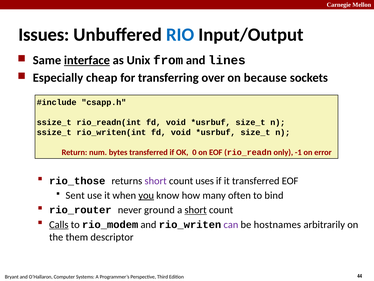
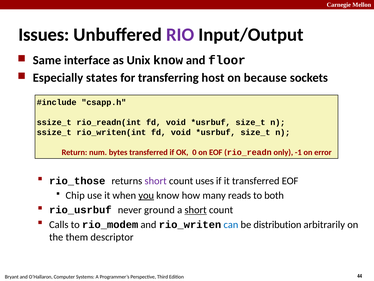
RIO colour: blue -> purple (180, 35)
interface underline: present -> none (87, 60)
Unix from: from -> know (168, 60)
lines: lines -> floor (227, 60)
cheap: cheap -> states (102, 78)
over: over -> host (213, 78)
Sent: Sent -> Chip (75, 195)
often: often -> reads (240, 195)
bind: bind -> both (274, 195)
rio_router: rio_router -> rio_usrbuf (80, 210)
Calls underline: present -> none (59, 224)
can colour: purple -> blue (231, 224)
hostnames: hostnames -> distribution (277, 224)
